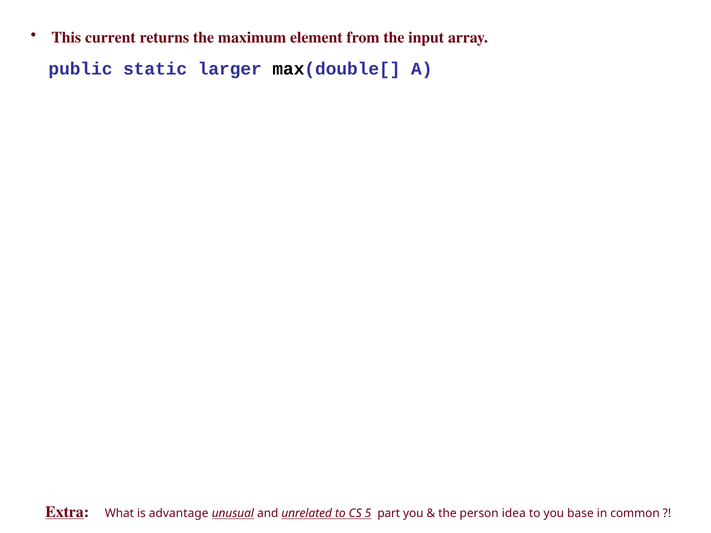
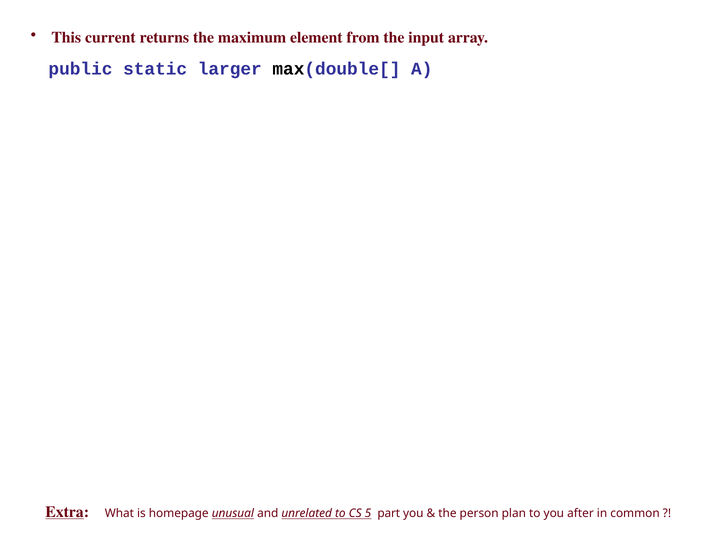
advantage: advantage -> homepage (179, 514)
idea: idea -> plan (514, 514)
base: base -> after (580, 514)
